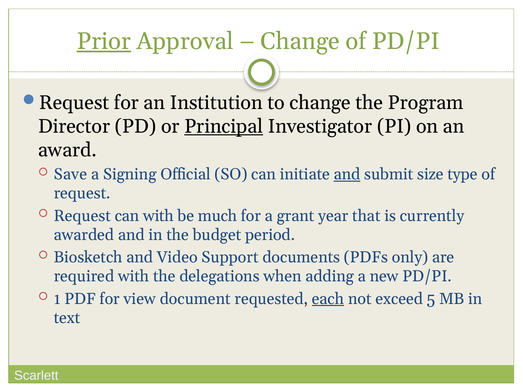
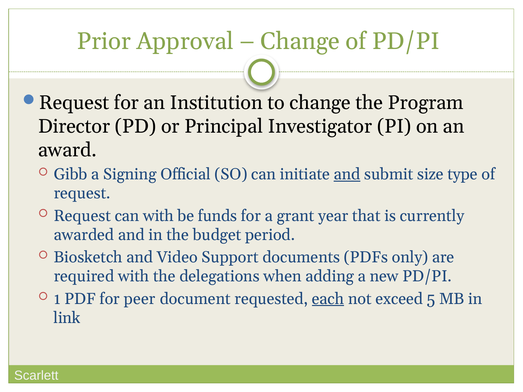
Prior underline: present -> none (104, 41)
Principal underline: present -> none (224, 126)
Save: Save -> Gibb (71, 174)
much: much -> funds (218, 216)
view: view -> peer (140, 299)
text: text -> link (67, 318)
